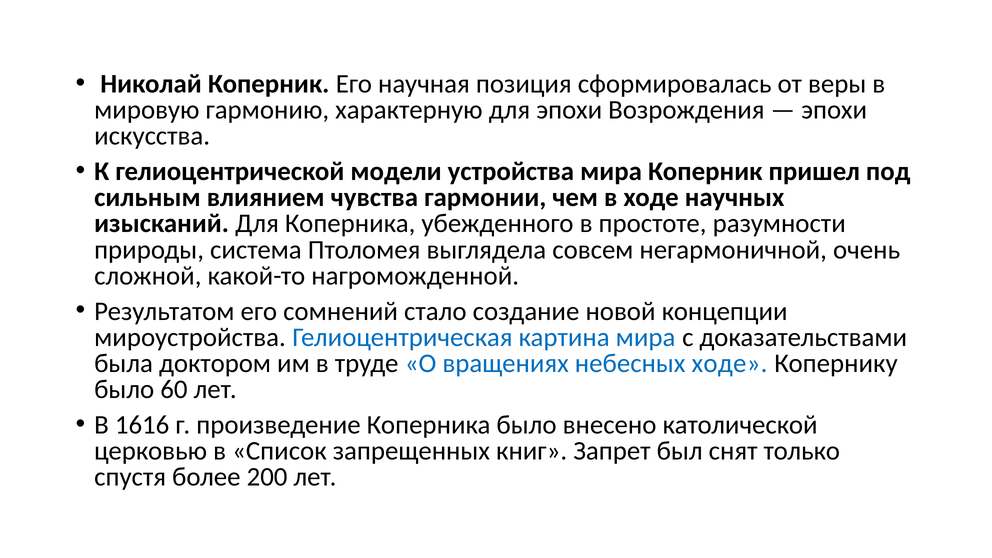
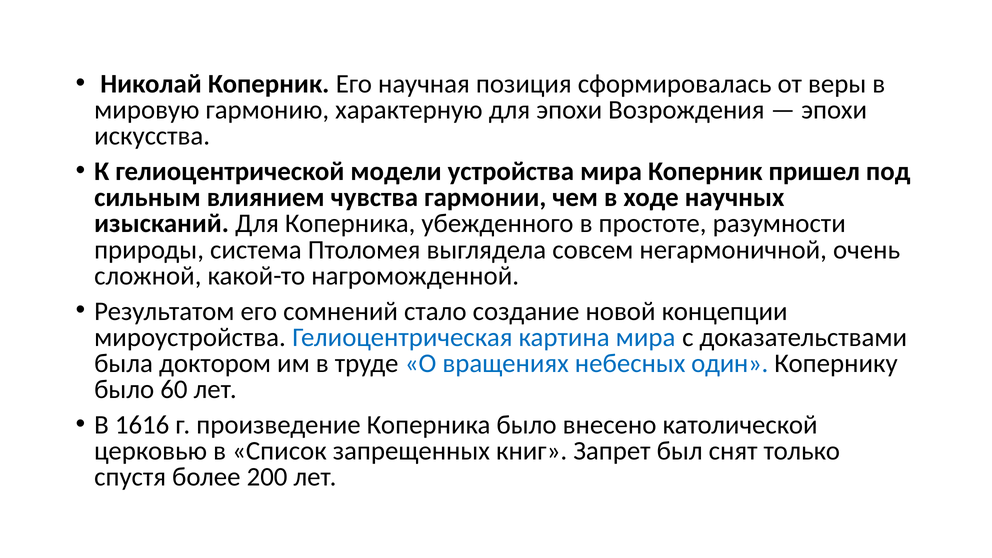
небесных ходе: ходе -> один (730, 363)
